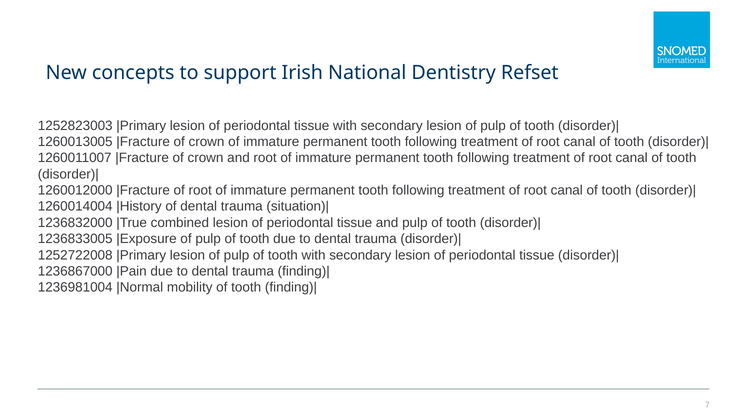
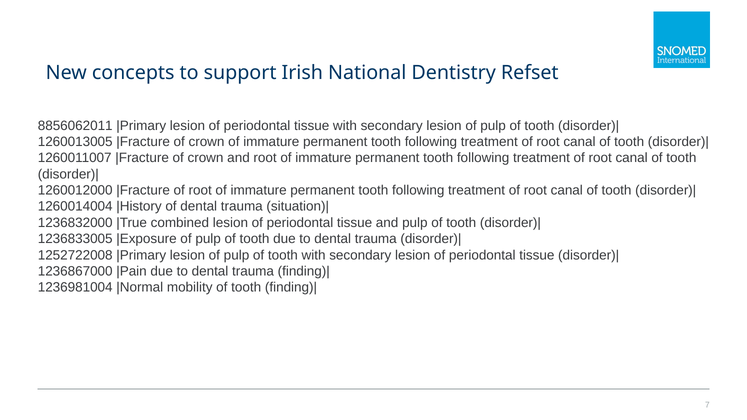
1252823003: 1252823003 -> 8856062011 (75, 126)
